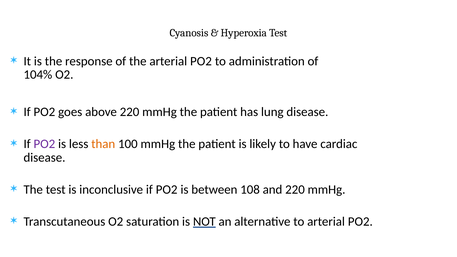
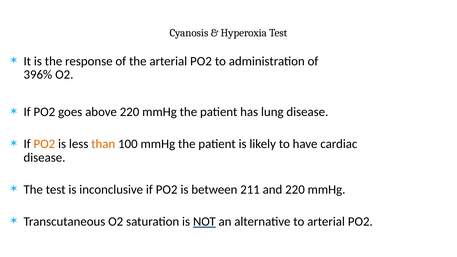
104%: 104% -> 396% (38, 75)
PO2 colour: purple -> orange (44, 144)
108: 108 -> 211 (250, 190)
